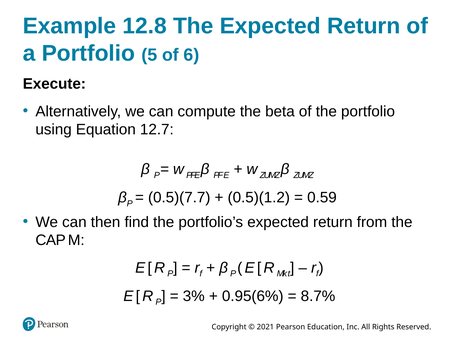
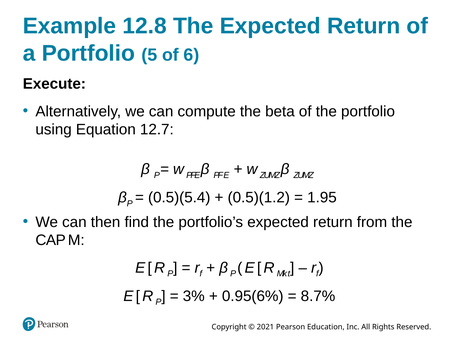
0.5)(7.7: 0.5)(7.7 -> 0.5)(5.4 (179, 198)
0.59: 0.59 -> 1.95 (322, 198)
